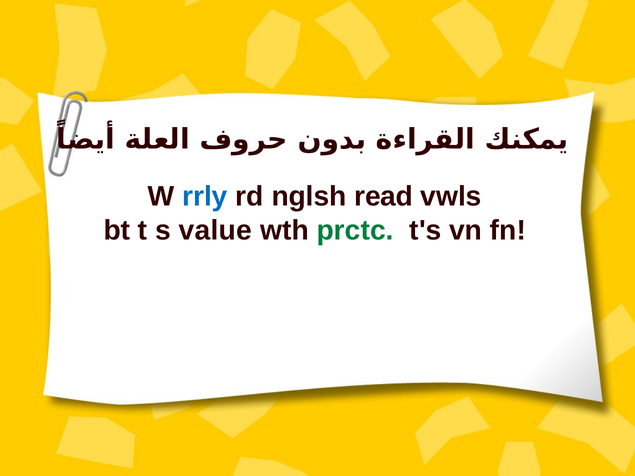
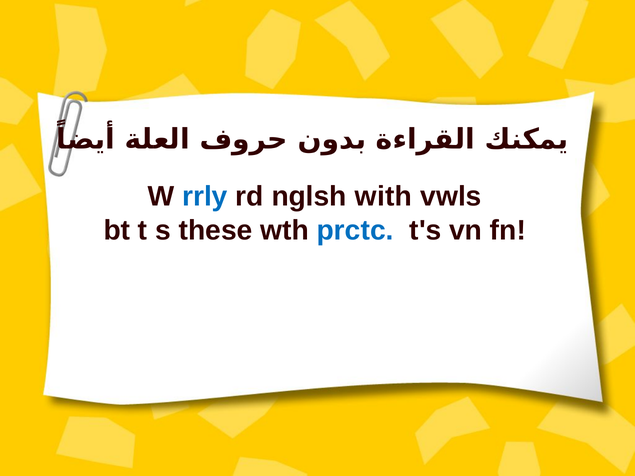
read: read -> with (383, 197)
value: value -> these (216, 231)
prctc colour: green -> blue (355, 231)
